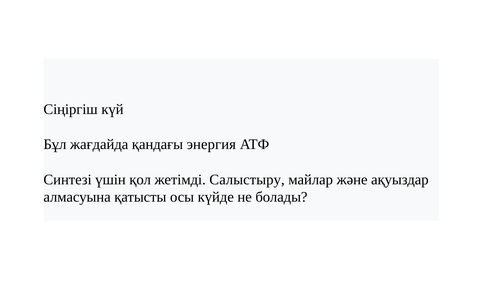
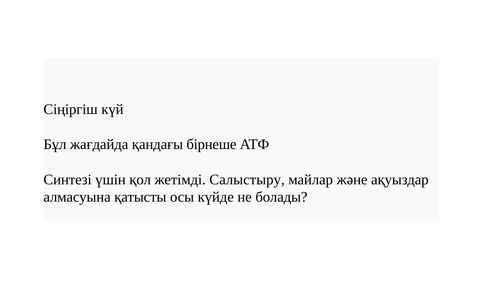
энергия: энергия -> бірнеше (211, 145)
